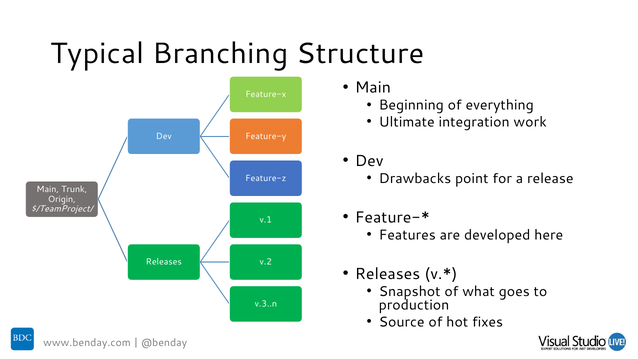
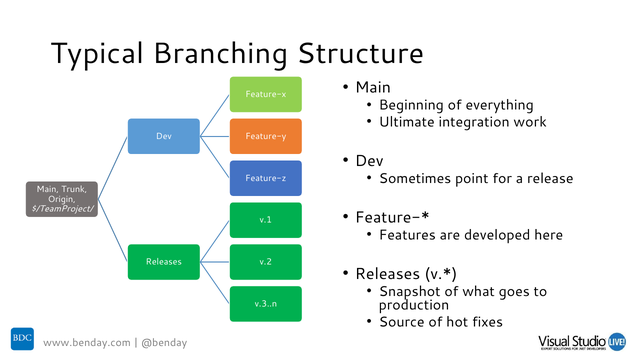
Drawbacks: Drawbacks -> Sometimes (415, 178)
